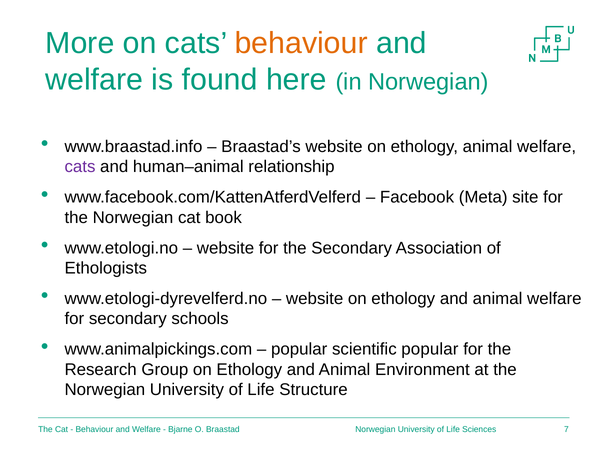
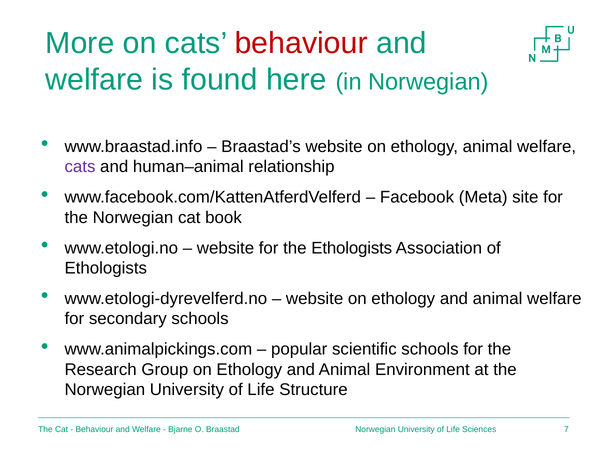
behaviour colour: orange -> red (301, 43)
the Secondary: Secondary -> Ethologists (352, 248)
scientific popular: popular -> schools (430, 349)
